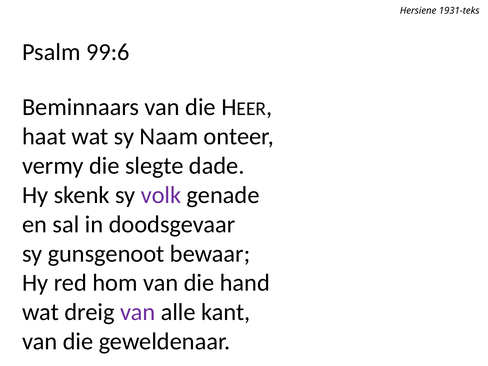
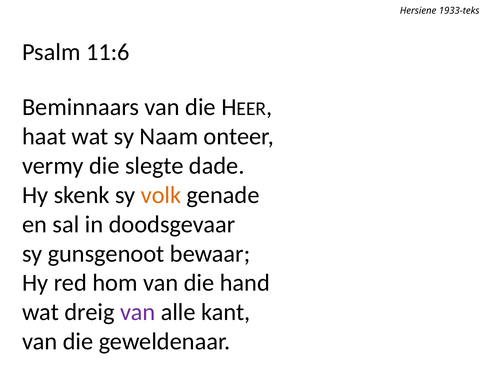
1931-teks: 1931-teks -> 1933-teks (459, 11)
99:6: 99:6 -> 11:6 (108, 52)
volk colour: purple -> orange (161, 195)
